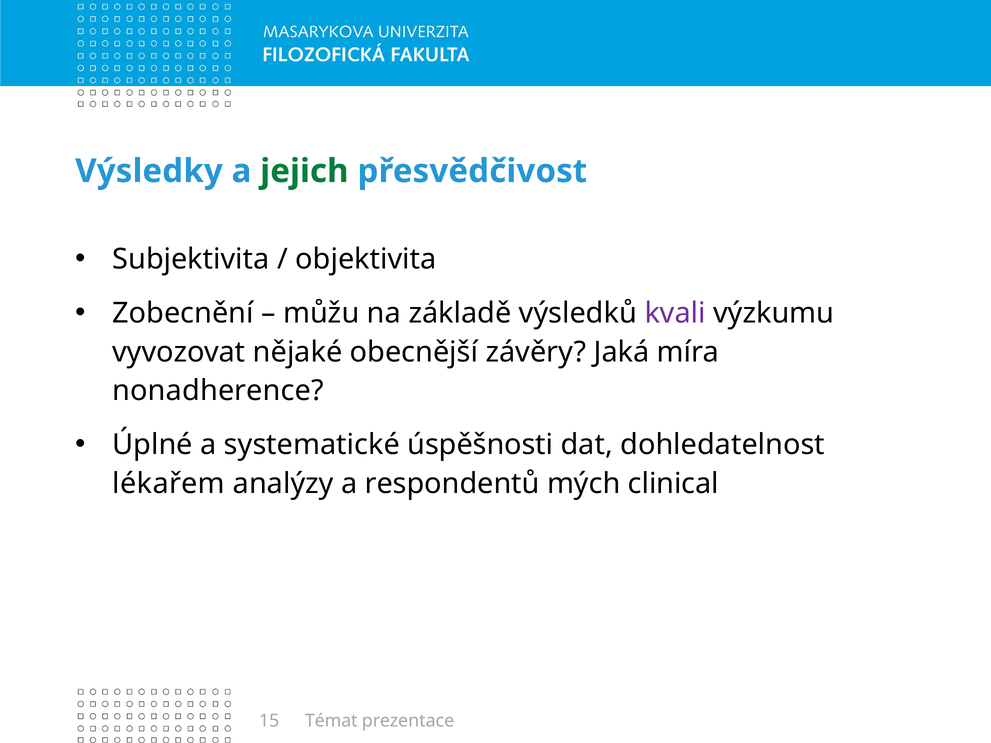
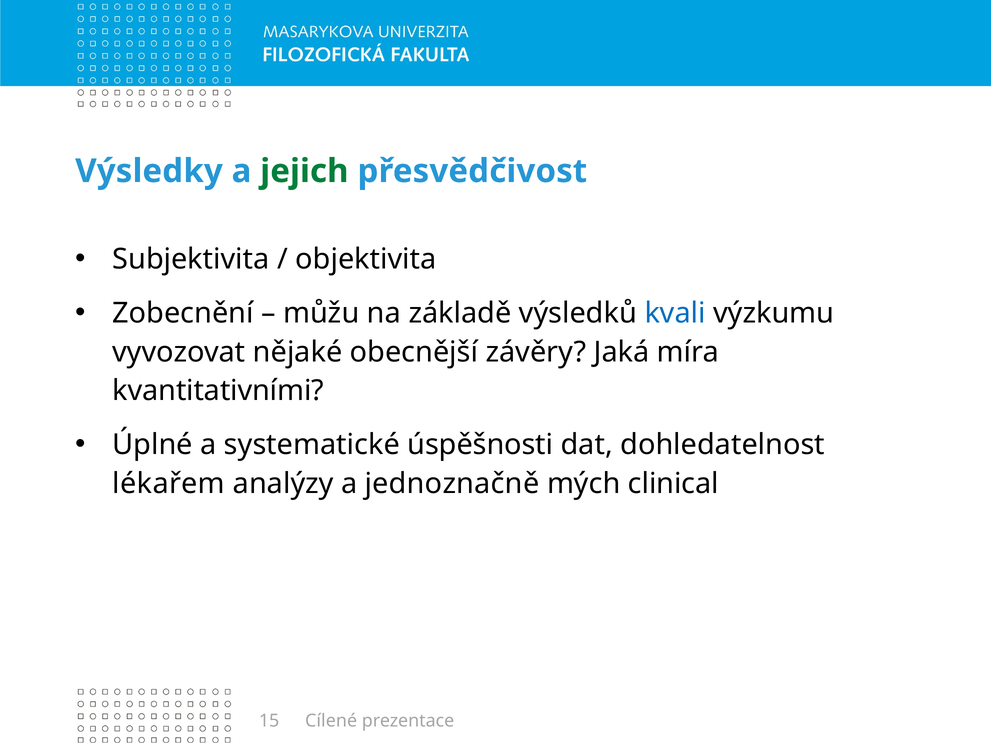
kvali colour: purple -> blue (675, 313)
nonadherence: nonadherence -> kvantitativními (218, 391)
respondentů: respondentů -> jednoznačně (452, 484)
Témat: Témat -> Cílené (331, 721)
